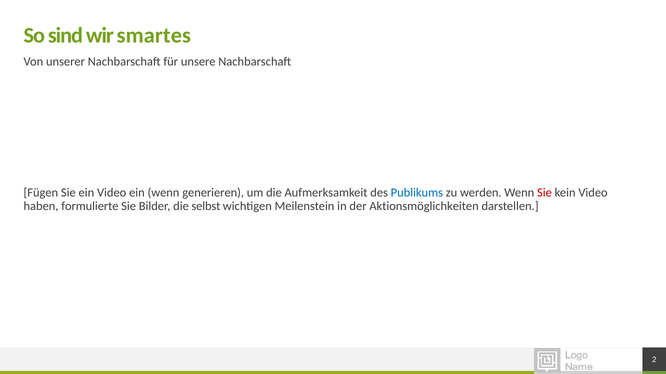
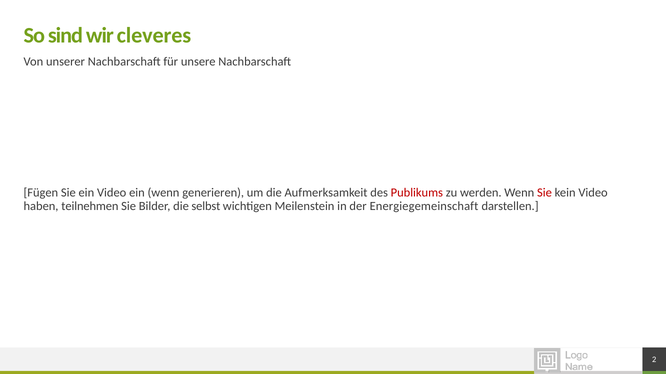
smartes: smartes -> cleveres (154, 35)
Publikums colour: blue -> red (417, 193)
formulierte: formulierte -> teilnehmen (90, 206)
Aktionsmöglichkeiten: Aktionsmöglichkeiten -> Energiegemeinschaft (424, 206)
